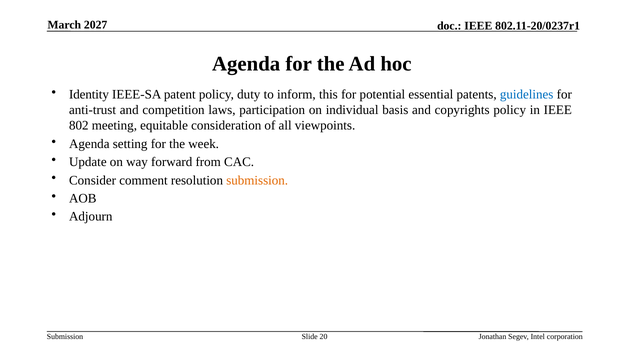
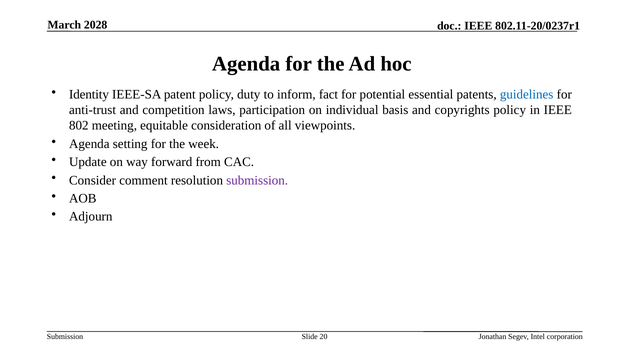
2027: 2027 -> 2028 (96, 25)
this: this -> fact (328, 94)
submission colour: orange -> purple (257, 180)
